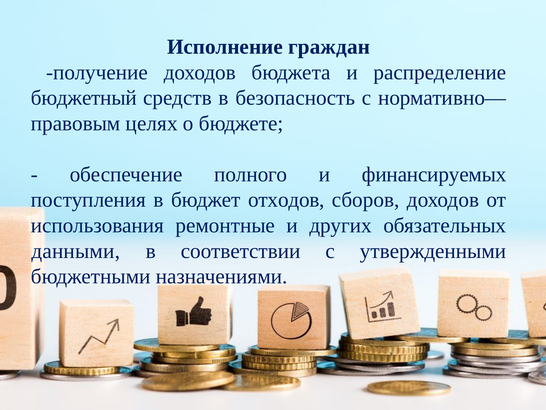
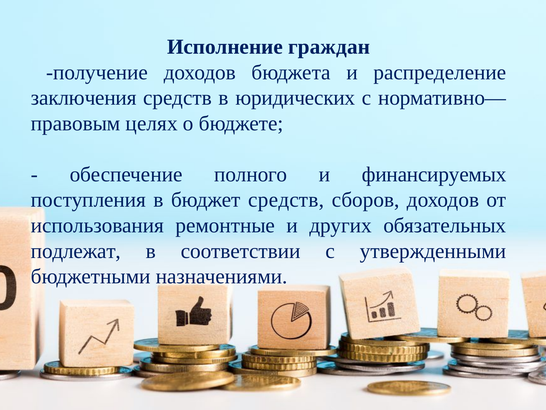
бюджетный: бюджетный -> заключения (84, 98)
безопасность: безопасность -> юридических (295, 98)
бюджет отходов: отходов -> средств (286, 200)
данными: данными -> подлежат (76, 251)
